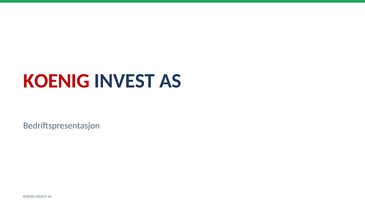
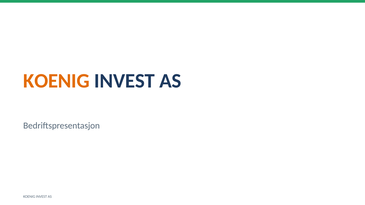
KOENIG colour: red -> orange (56, 81)
